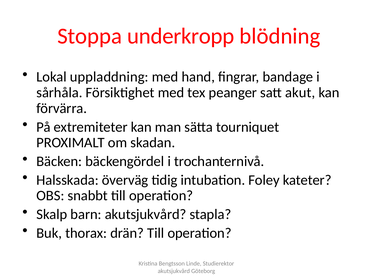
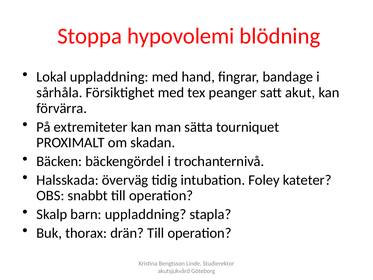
underkropp: underkropp -> hypovolemi (181, 36)
barn akutsjukvård: akutsjukvård -> uppladdning (146, 214)
